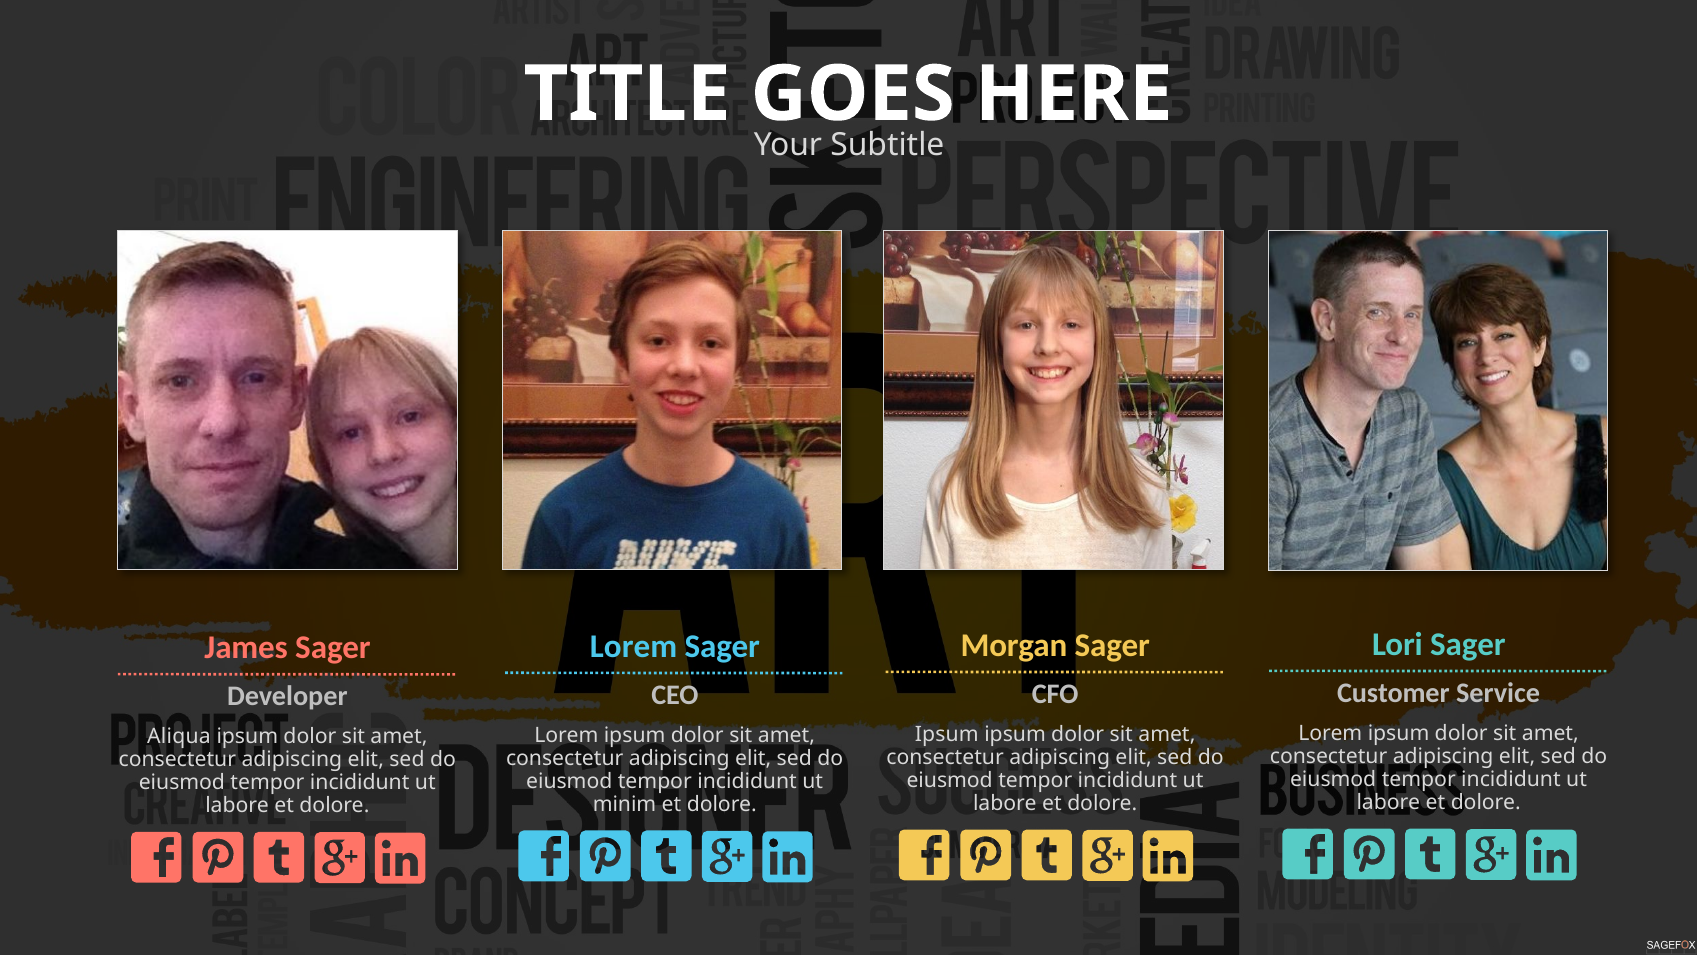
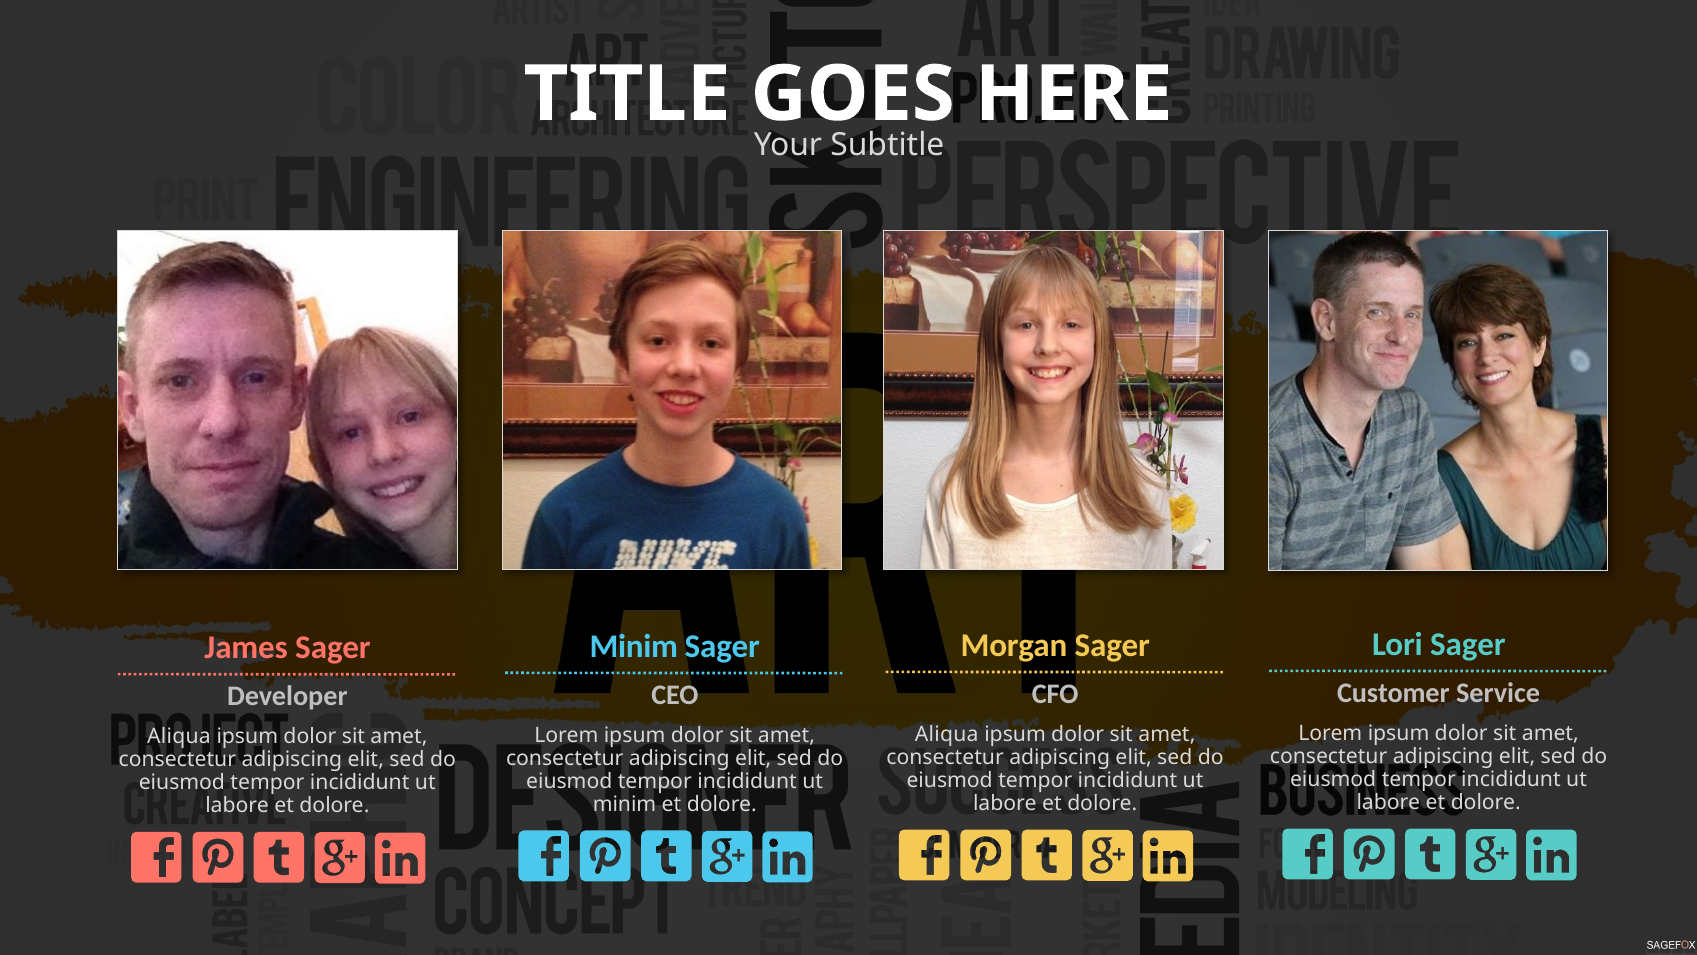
Lorem: Lorem -> Minim (634, 646)
Ipsum: Ipsum -> Aliqua (947, 734)
